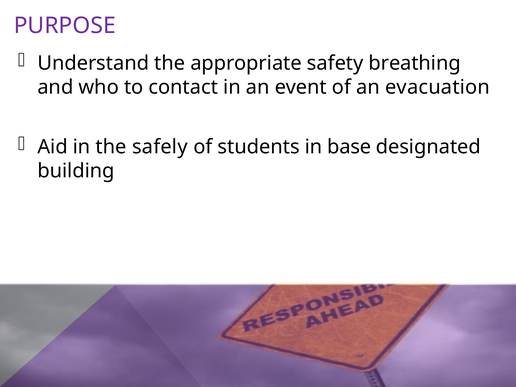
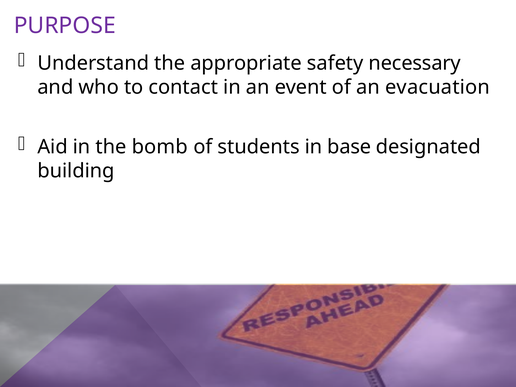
breathing: breathing -> necessary (415, 63)
safely: safely -> bomb (160, 147)
